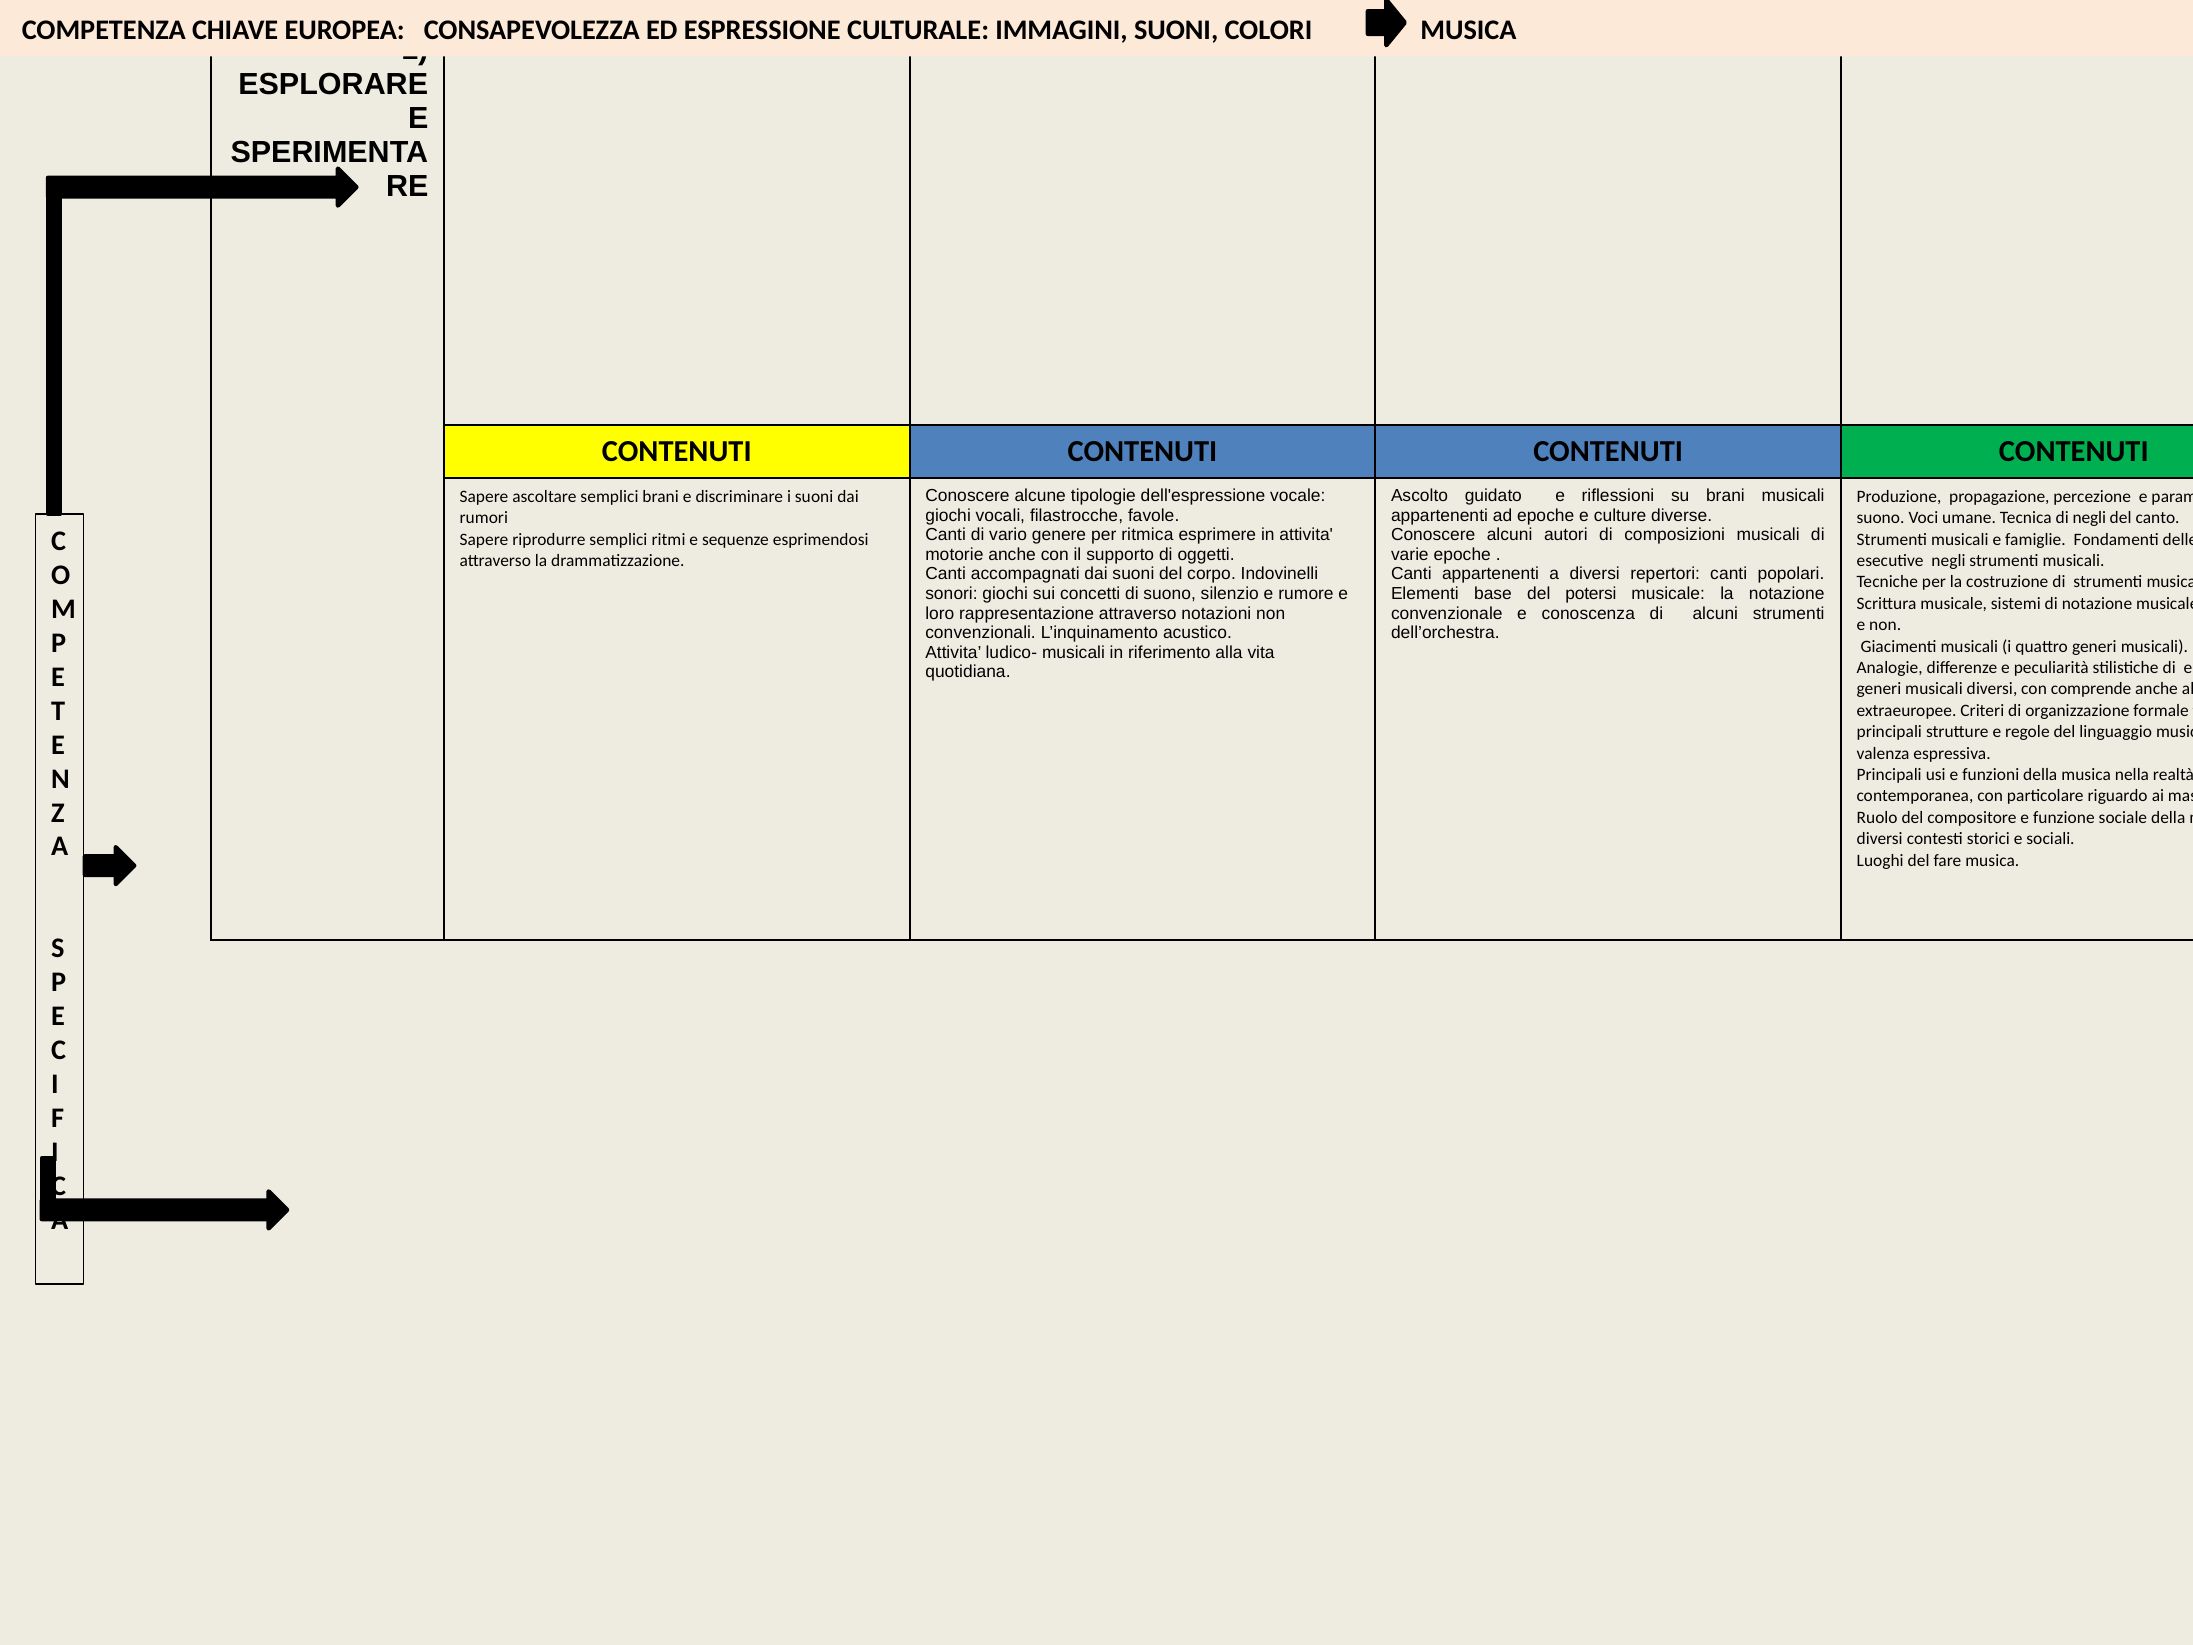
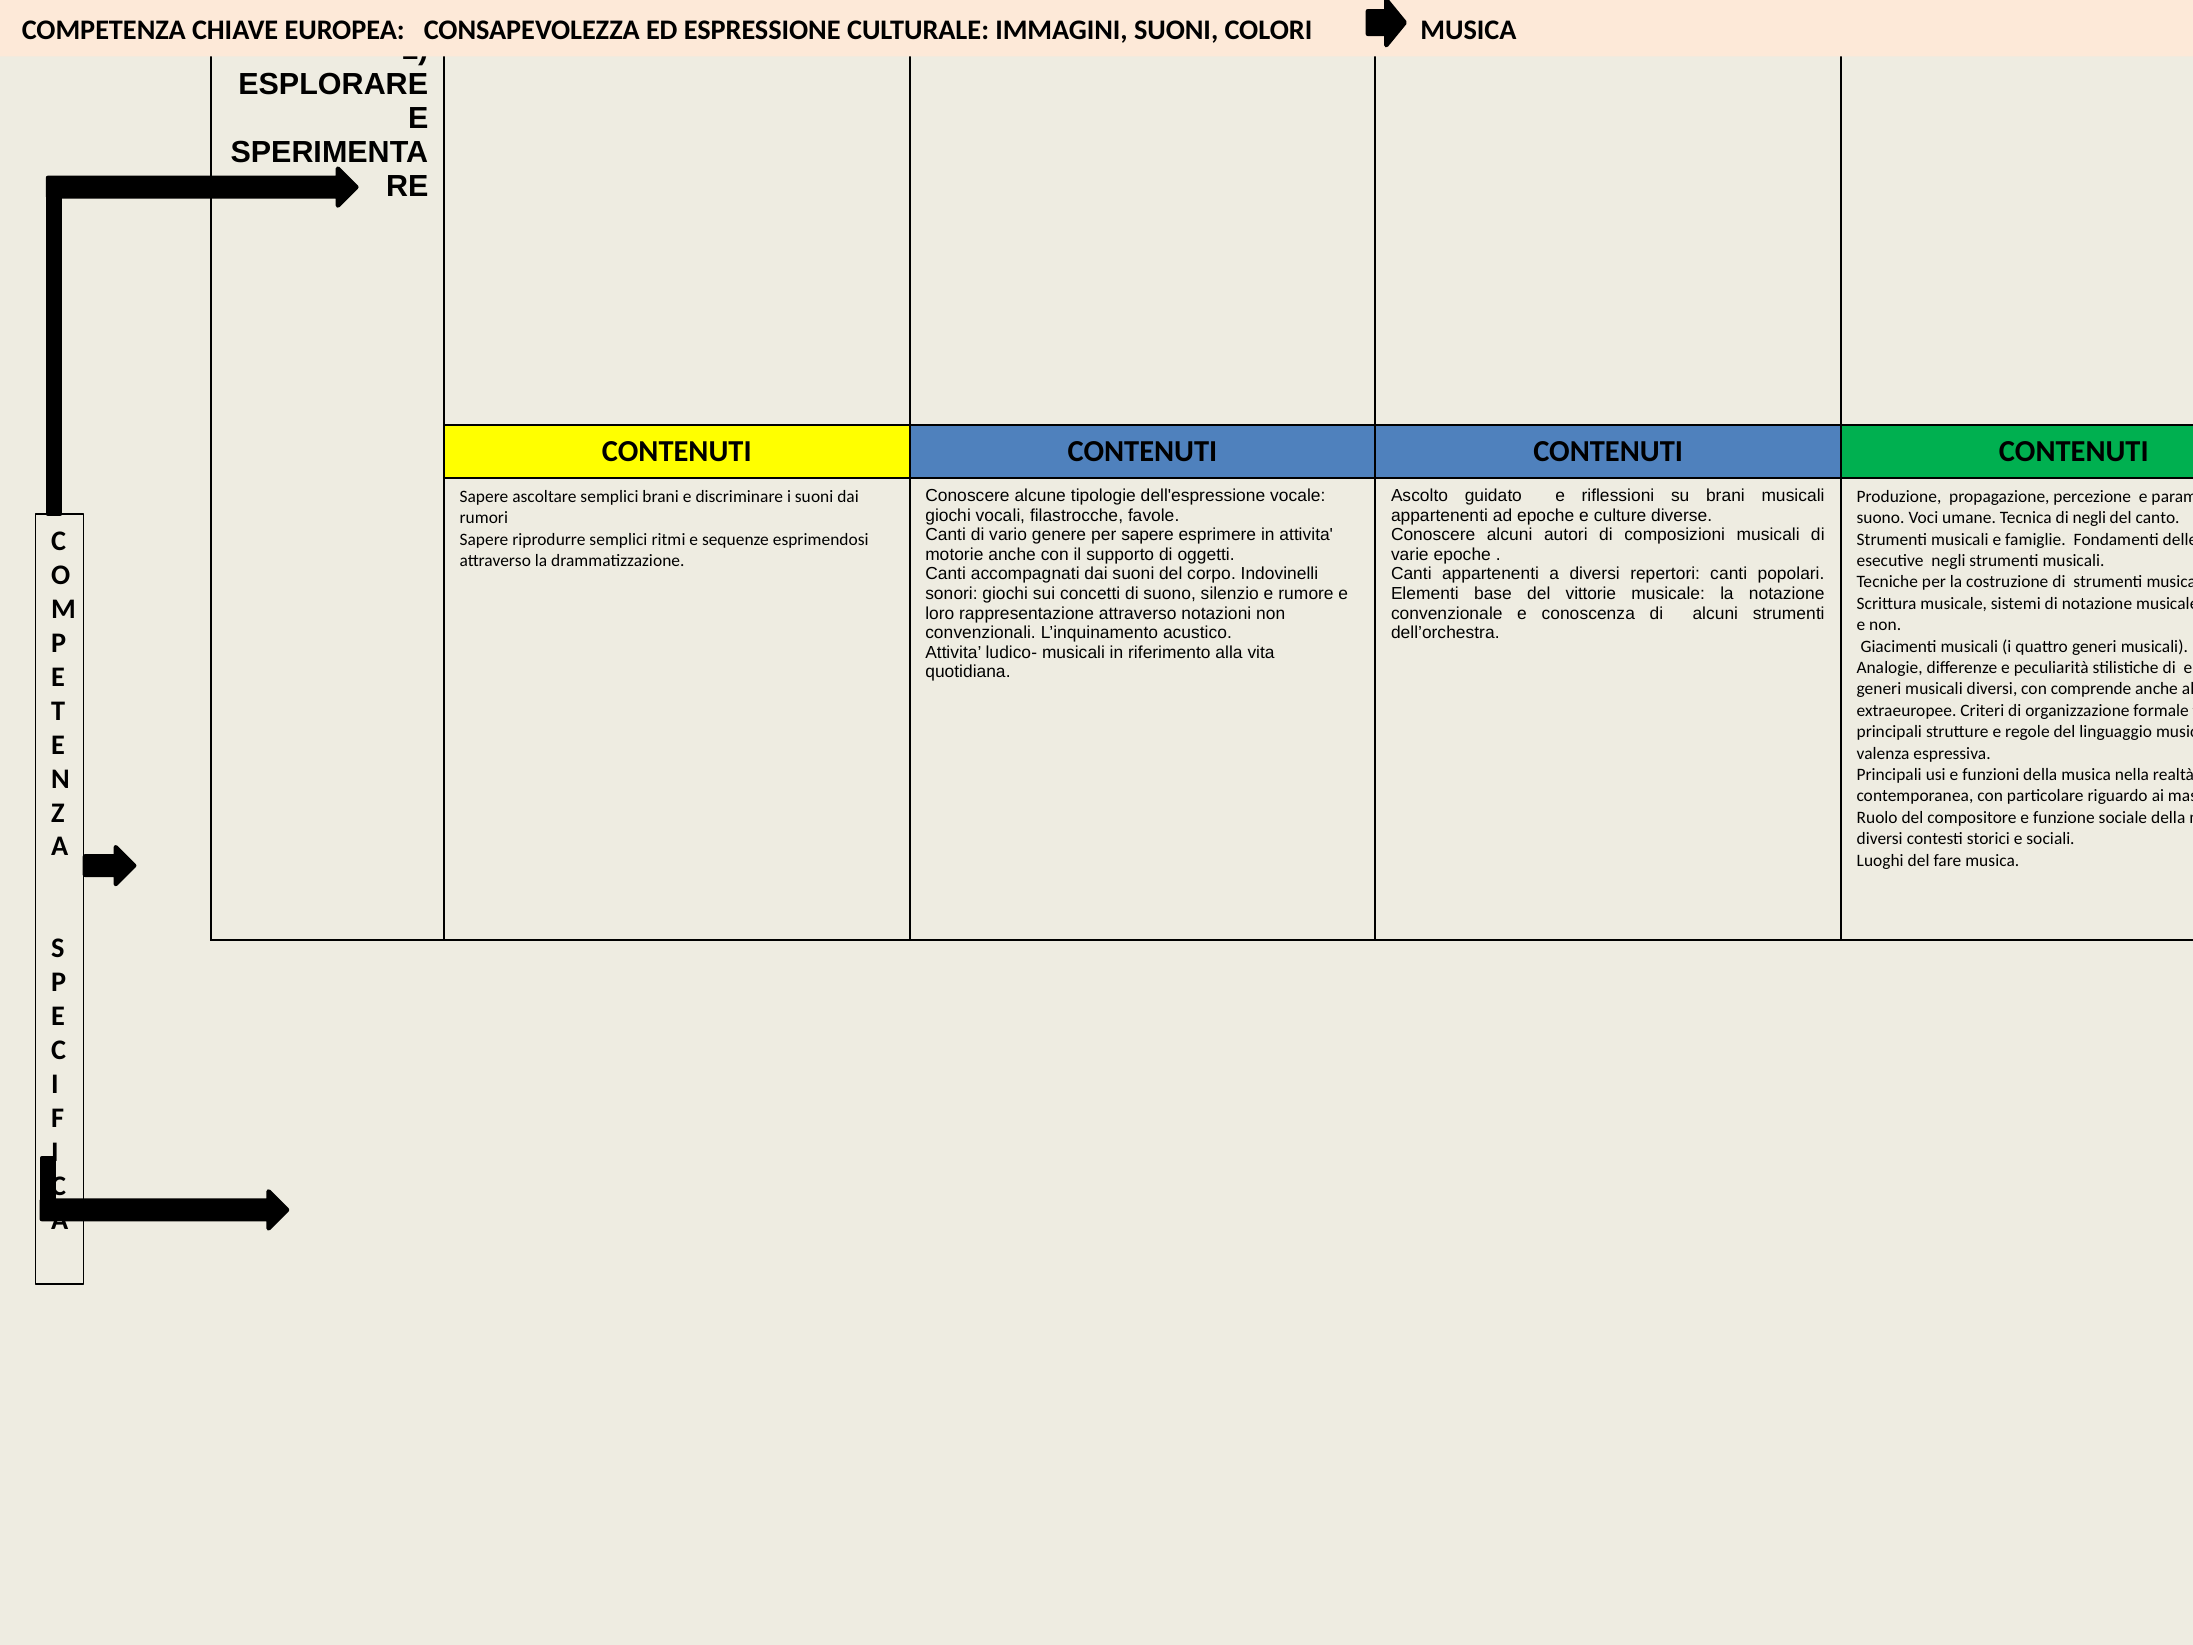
per ritmica: ritmica -> sapere (1148, 535)
potersi: potersi -> vittorie (1591, 594)
